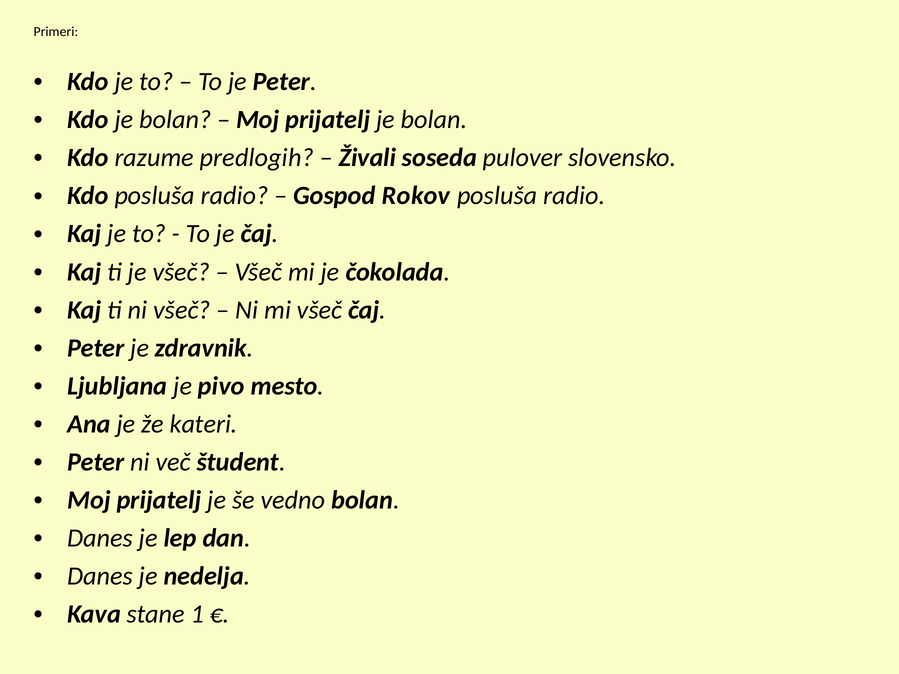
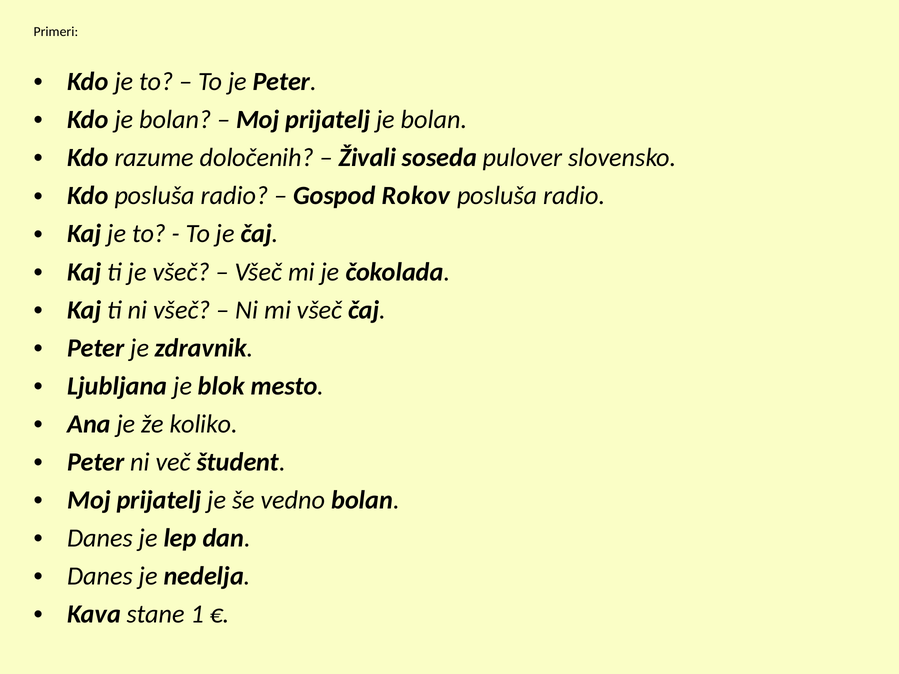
predlogih: predlogih -> določenih (257, 158)
pivo: pivo -> blok (221, 386)
kateri: kateri -> koliko (204, 424)
